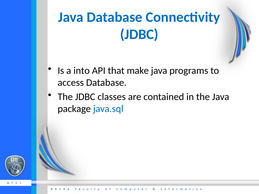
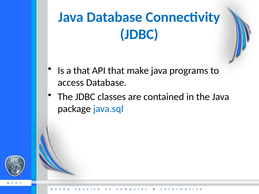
a into: into -> that (82, 71)
